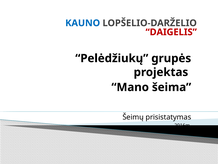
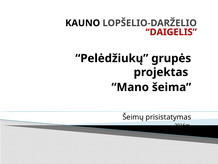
KAUNO colour: blue -> black (83, 23)
